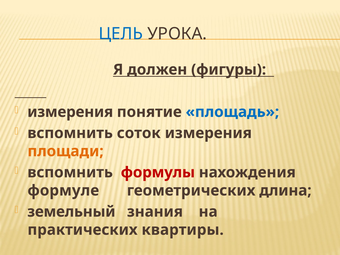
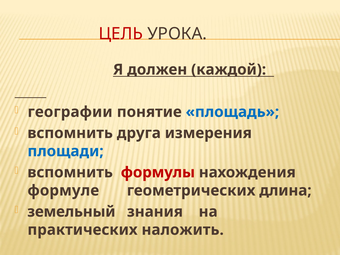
ЦЕЛЬ colour: blue -> red (121, 34)
фигуры: фигуры -> каждой (229, 70)
измерения: измерения -> географии (70, 112)
соток: соток -> друга (139, 133)
площади colour: orange -> blue (66, 151)
квартиры: квартиры -> наложить (183, 230)
